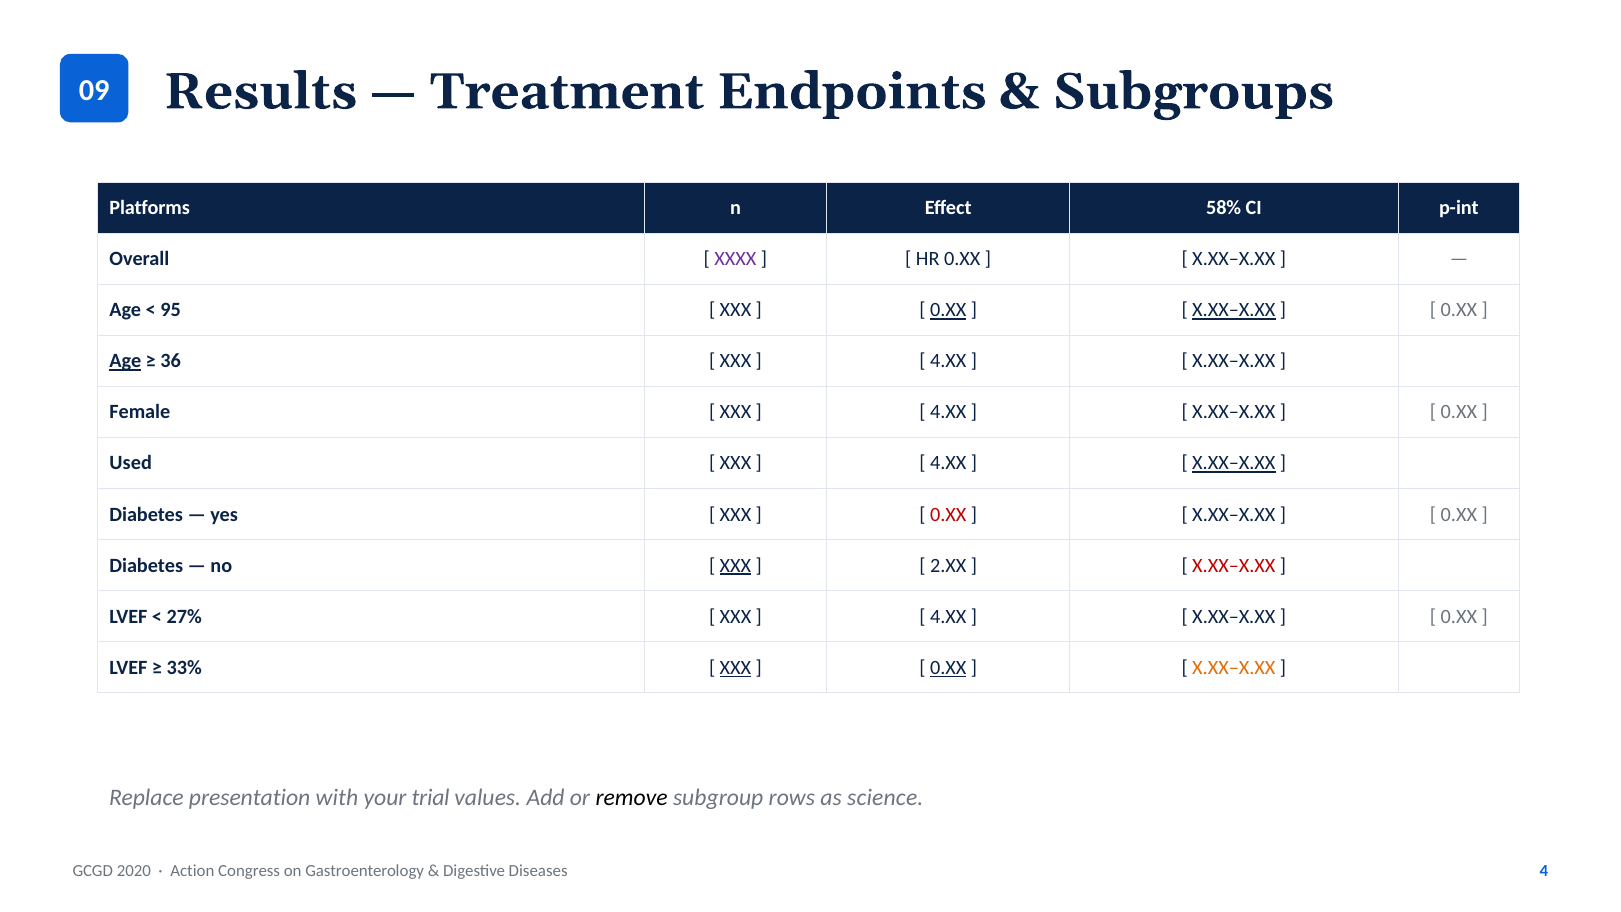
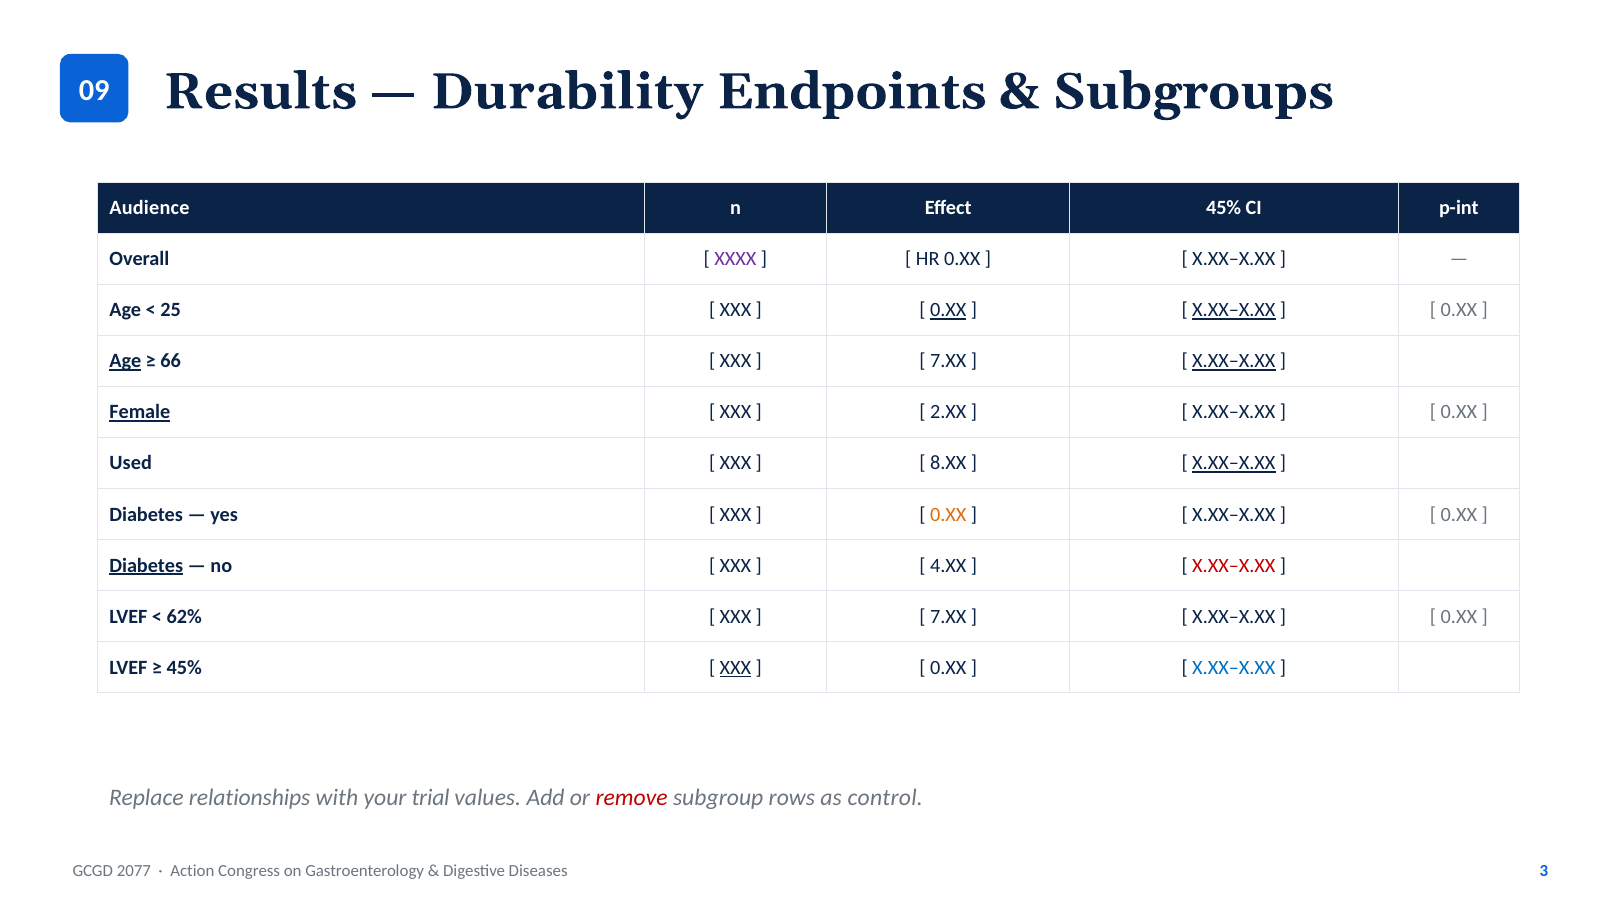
Treatment: Treatment -> Durability (567, 92)
Platforms: Platforms -> Audience (149, 208)
Effect 58%: 58% -> 45% (1224, 208)
95: 95 -> 25 (171, 310)
36: 36 -> 66 (171, 361)
4.XX: 4.XX -> 7.XX (948, 361)
X.XX–X.XX underline: none -> present (1234, 361)
Female underline: none -> present (140, 412)
4.XX: 4.XX -> 2.XX (948, 412)
4.XX: 4.XX -> 8.XX (948, 463)
0.XX colour: red -> orange (948, 514)
Diabetes underline: none -> present (146, 565)
XXX underline: present -> none (735, 565)
2.XX: 2.XX -> 4.XX (948, 565)
27%: 27% -> 62% (184, 616)
4.XX: 4.XX -> 7.XX (948, 616)
33%: 33% -> 45% (184, 667)
0.XX underline: present -> none (948, 667)
X.XX–X.XX colour: orange -> blue (1234, 667)
presentation: presentation -> relationships (250, 798)
remove colour: black -> red (632, 798)
science: science -> control (885, 798)
2020: 2020 -> 2077 (134, 870)
4: 4 -> 3 (1544, 870)
